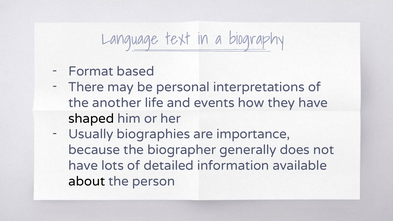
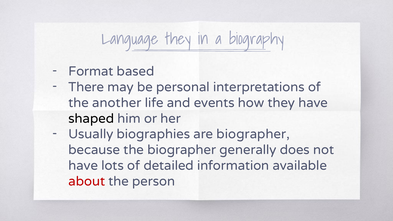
Language text: text -> they (178, 39)
are importance: importance -> biographer (253, 134)
about colour: black -> red (87, 181)
